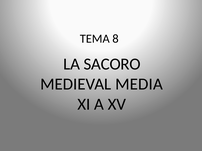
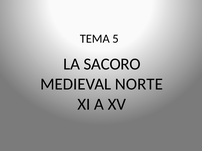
8: 8 -> 5 (116, 39)
MEDIA: MEDIA -> NORTE (139, 84)
